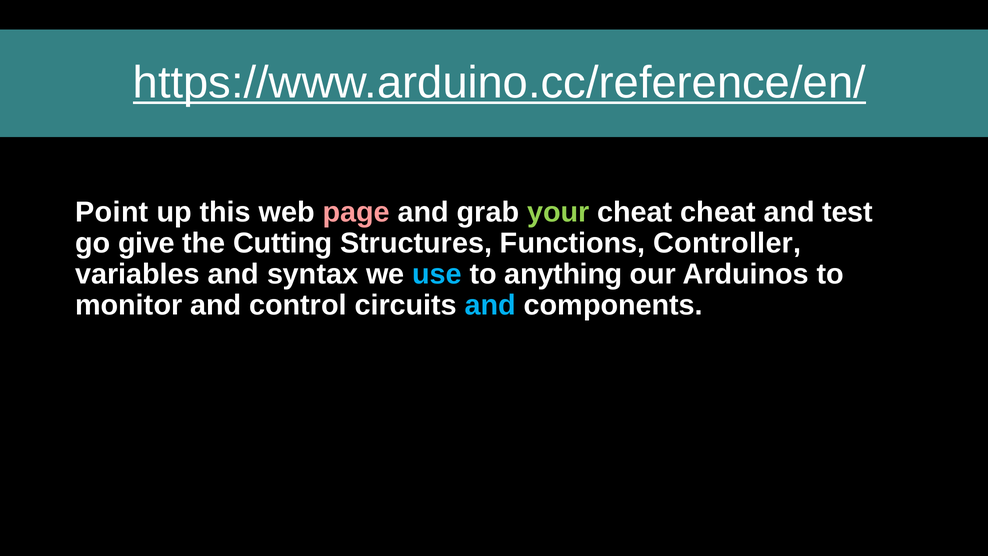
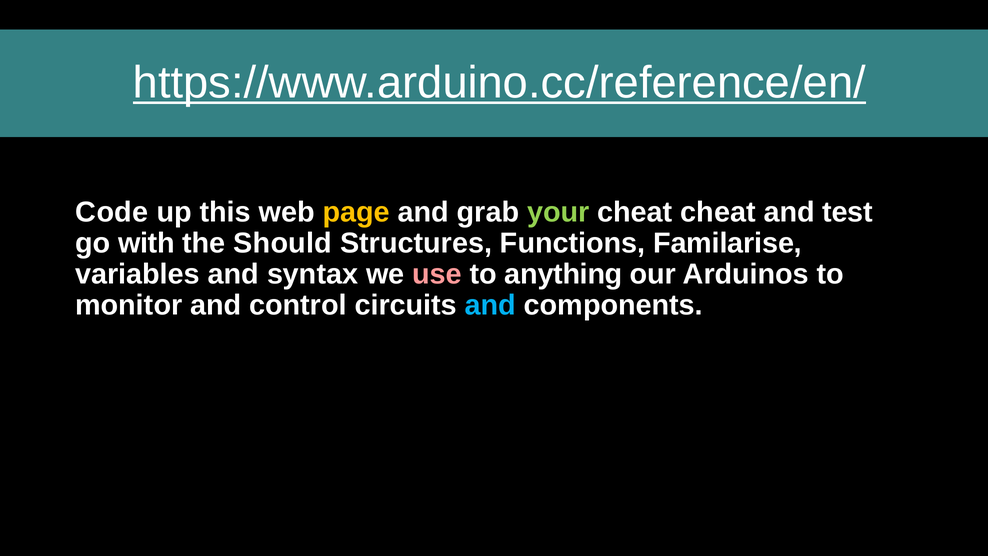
Point: Point -> Code (112, 212)
page colour: pink -> yellow (356, 212)
give: give -> with (146, 243)
Cutting: Cutting -> Should (283, 243)
Controller: Controller -> Familarise (728, 243)
use colour: light blue -> pink (437, 274)
